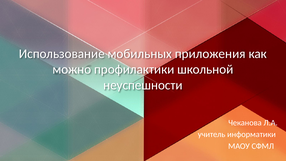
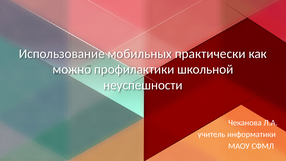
приложения: приложения -> практически (210, 54)
